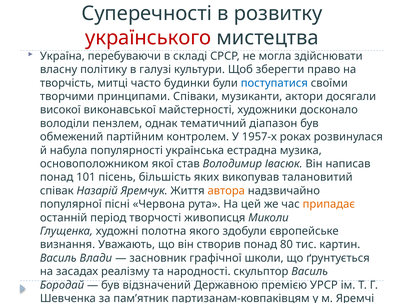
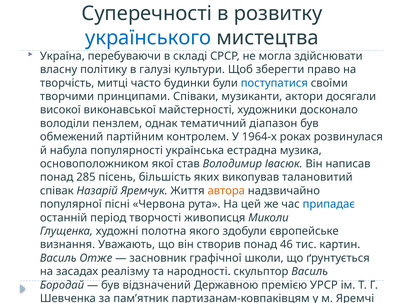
українського colour: red -> blue (148, 38)
1957-х: 1957-х -> 1964-х (259, 137)
101: 101 -> 285 (86, 177)
припадає colour: orange -> blue (329, 204)
80: 80 -> 46 (286, 245)
Влади: Влади -> Отже (96, 258)
